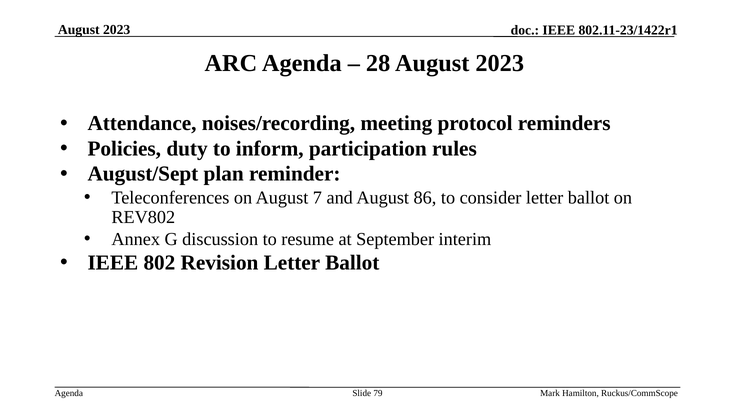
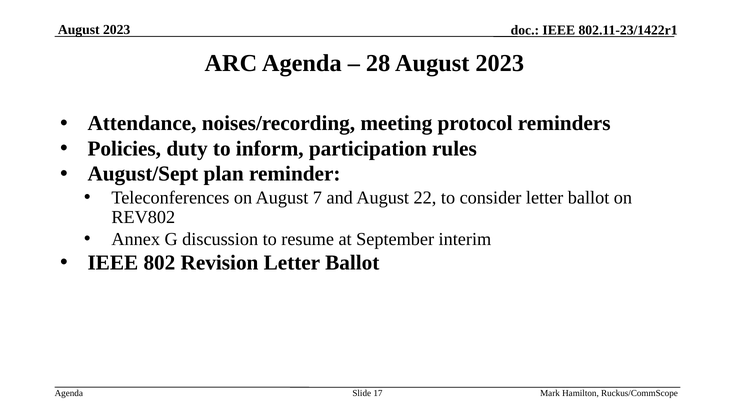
86: 86 -> 22 (425, 198)
79: 79 -> 17 (378, 393)
